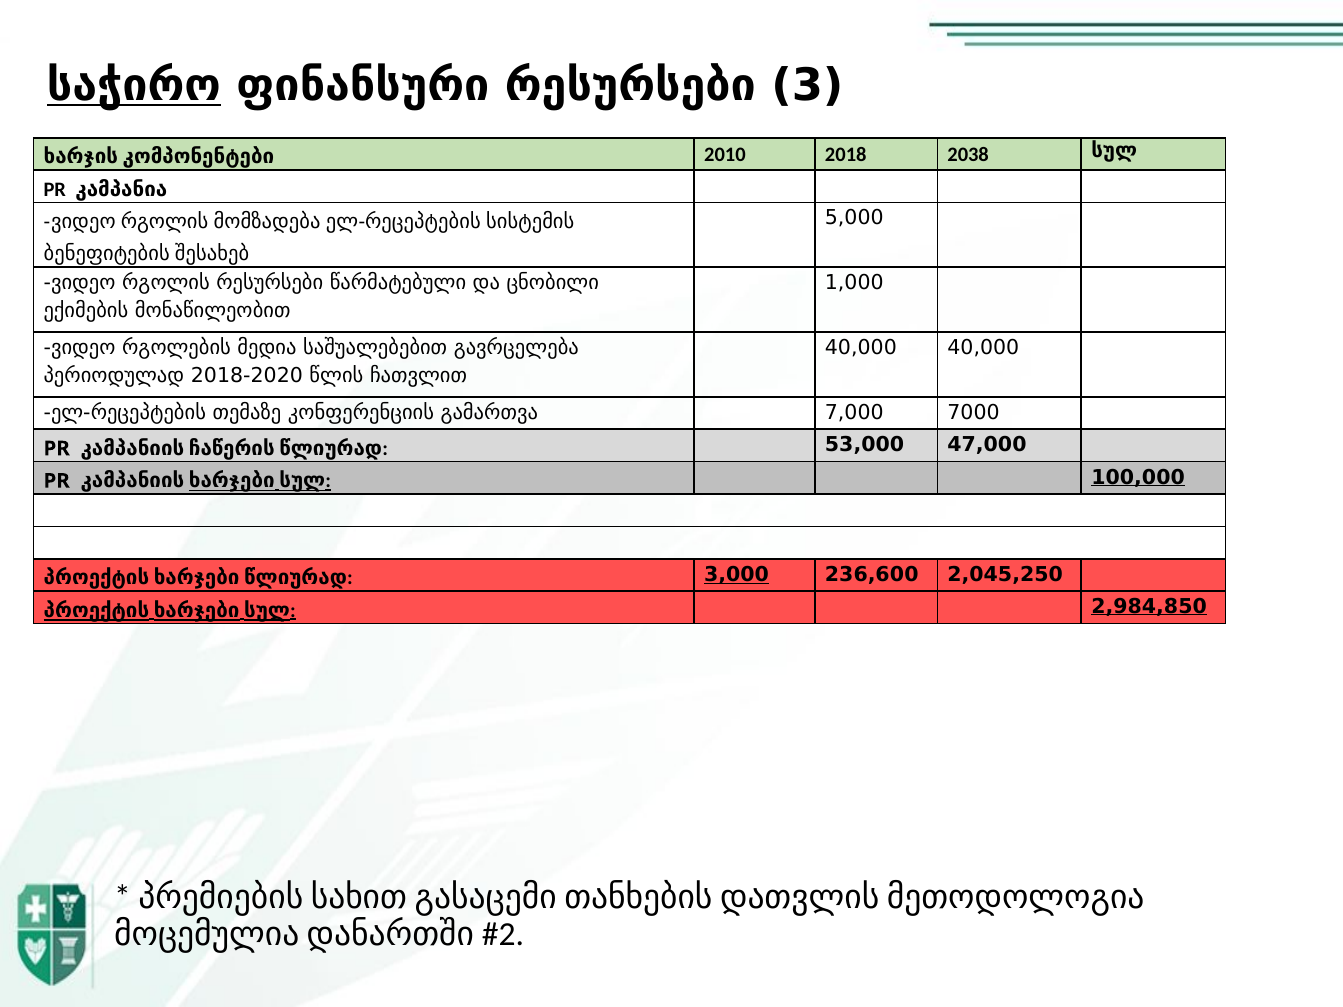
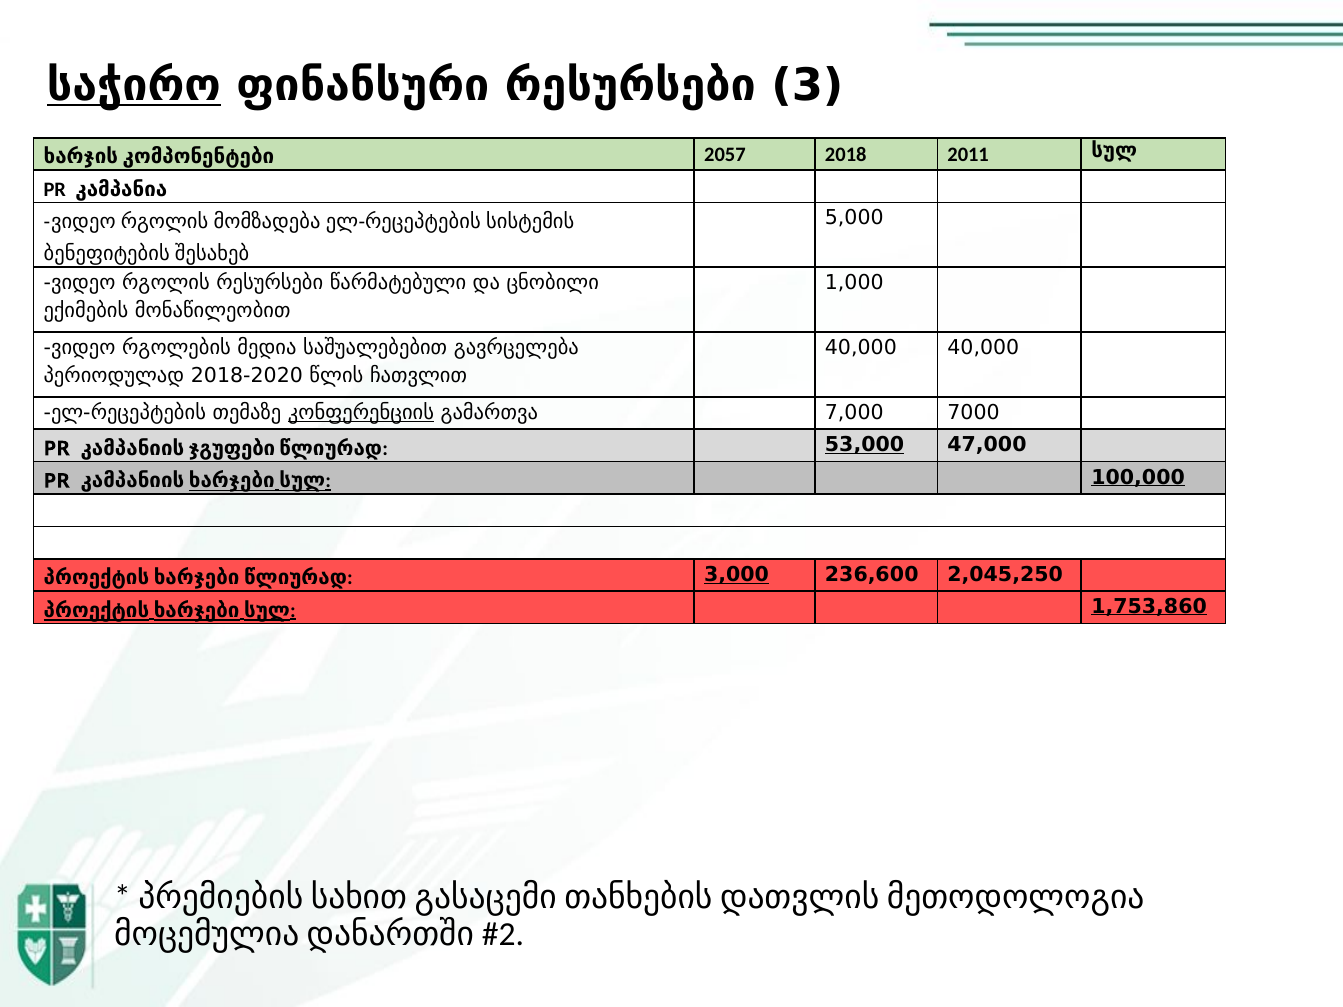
2010: 2010 -> 2057 (725, 155)
2038: 2038 -> 2011 (968, 155)
კონფერენციის underline: none -> present (361, 413)
ჩაწერის: ჩაწერის -> ჯგუფები (232, 449)
53,000 underline: none -> present (865, 445)
2,984,850: 2,984,850 -> 1,753,860 (1149, 607)
